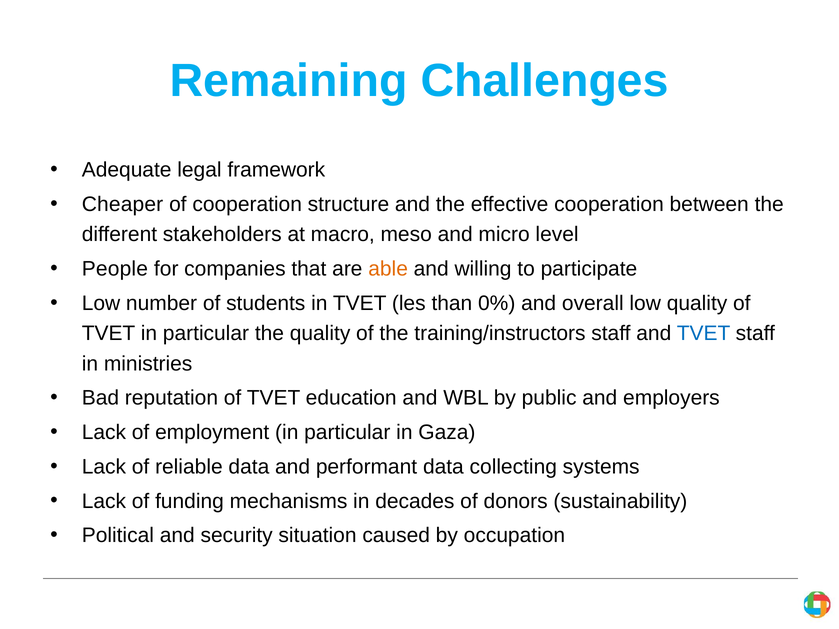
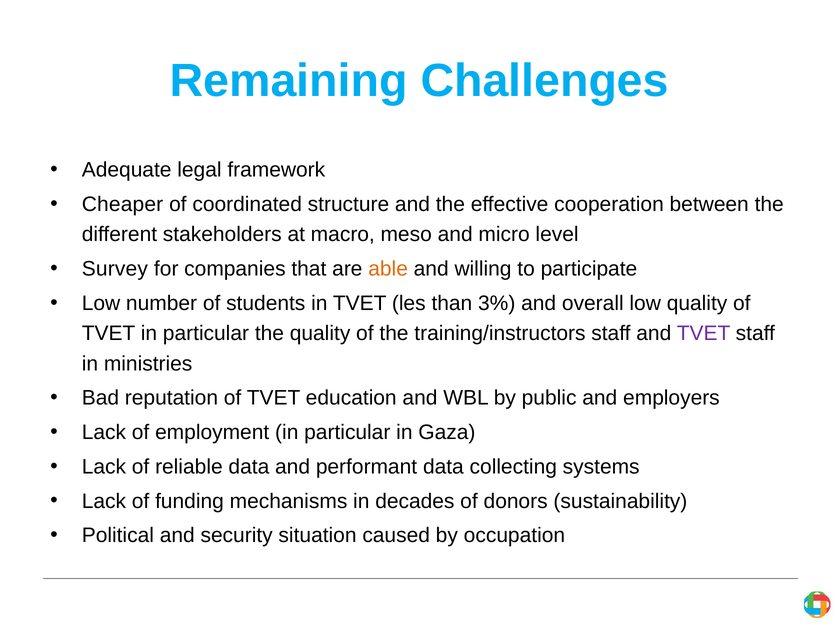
of cooperation: cooperation -> coordinated (247, 204)
People: People -> Survey (115, 269)
0%: 0% -> 3% (497, 303)
TVET colour: blue -> purple (704, 334)
